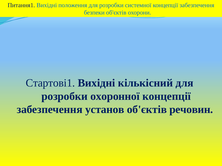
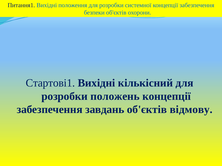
охоронної: охоронної -> положень (115, 96)
установ: установ -> завдань (105, 110)
речовин: речовин -> відмову (191, 110)
